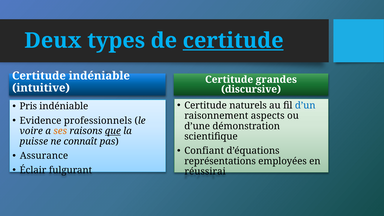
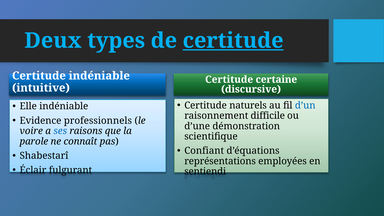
grandes: grandes -> certaine (276, 80)
Pris: Pris -> Elle (28, 106)
aspects: aspects -> difficile (268, 116)
ses colour: orange -> blue (60, 131)
que underline: present -> none (113, 131)
puisse: puisse -> parole (34, 141)
Assurance: Assurance -> Shabestarî (44, 156)
réussirai: réussirai -> sentiendi (205, 172)
